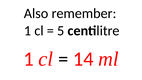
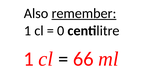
remember underline: none -> present (84, 13)
5: 5 -> 0 (61, 31)
14: 14 -> 66 (83, 59)
